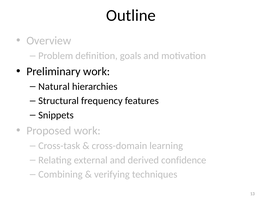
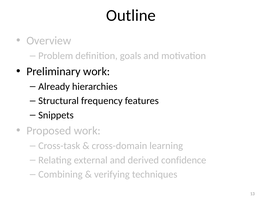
Natural: Natural -> Already (54, 87)
